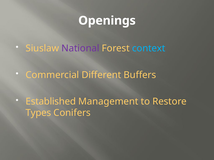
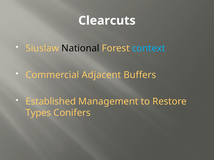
Openings: Openings -> Clearcuts (107, 21)
National colour: purple -> black (80, 48)
Different: Different -> Adjacent (101, 75)
